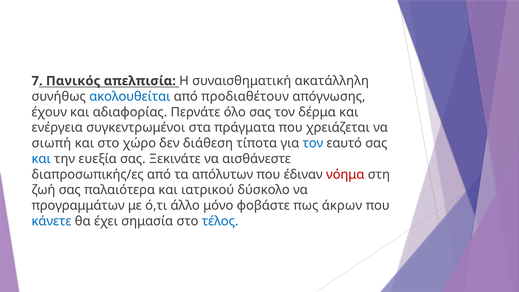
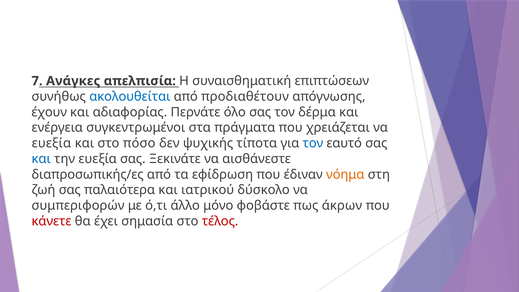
Πανικός: Πανικός -> Ανάγκες (73, 81)
ακατάλληλη: ακατάλληλη -> επιπτώσεων (332, 81)
σιωπή: σιωπή -> ευεξία (51, 143)
χώρο: χώρο -> πόσο (139, 143)
διάθεση: διάθεση -> ψυχικής (208, 143)
απόλυτων: απόλυτων -> εφίδρωση (223, 174)
νόημα colour: red -> orange (345, 174)
προγραμμάτων: προγραμμάτων -> συμπεριφορών (78, 206)
κάνετε colour: blue -> red (52, 221)
τέλος colour: blue -> red (220, 221)
